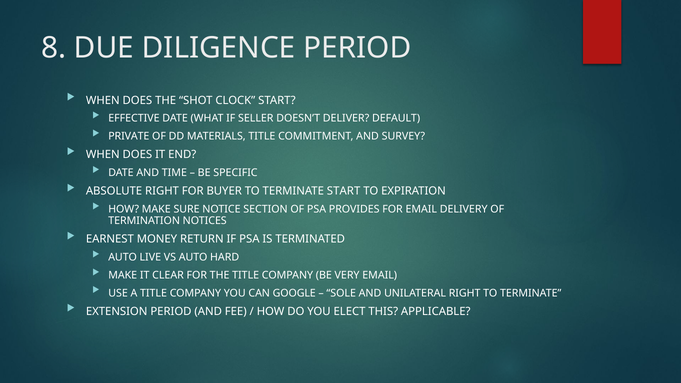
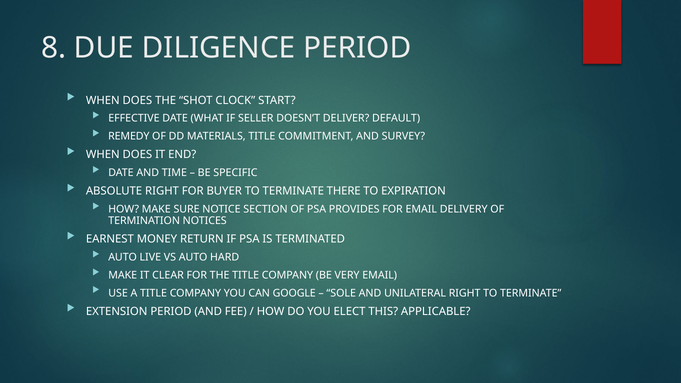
PRIVATE: PRIVATE -> REMEDY (129, 136)
TERMINATE START: START -> THERE (344, 191)
